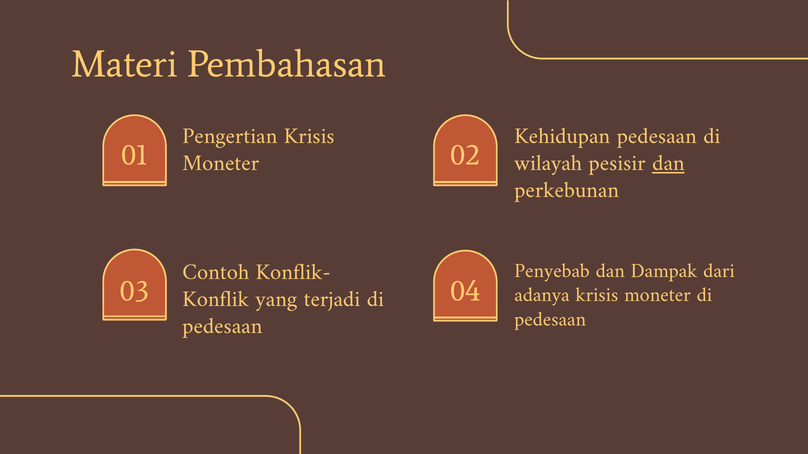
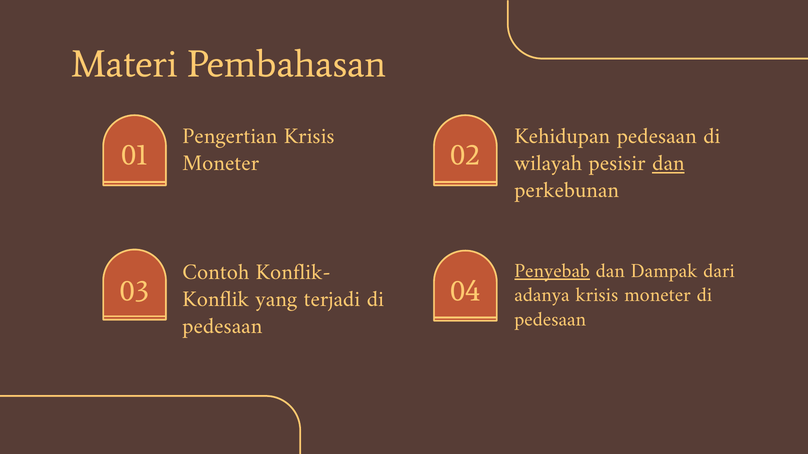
Penyebab underline: none -> present (552, 271)
